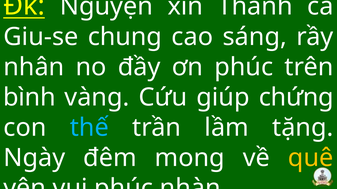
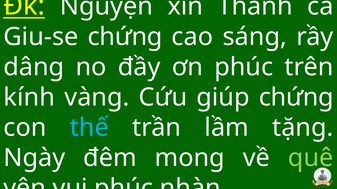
Giu-se chung: chung -> chứng (125, 37)
nhân: nhân -> dâng (34, 67)
bình: bình -> kính (29, 98)
quê colour: yellow -> light green (311, 158)
